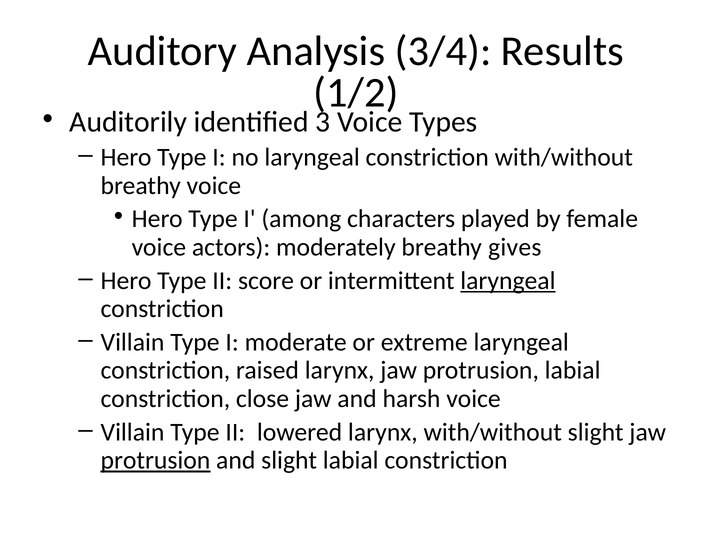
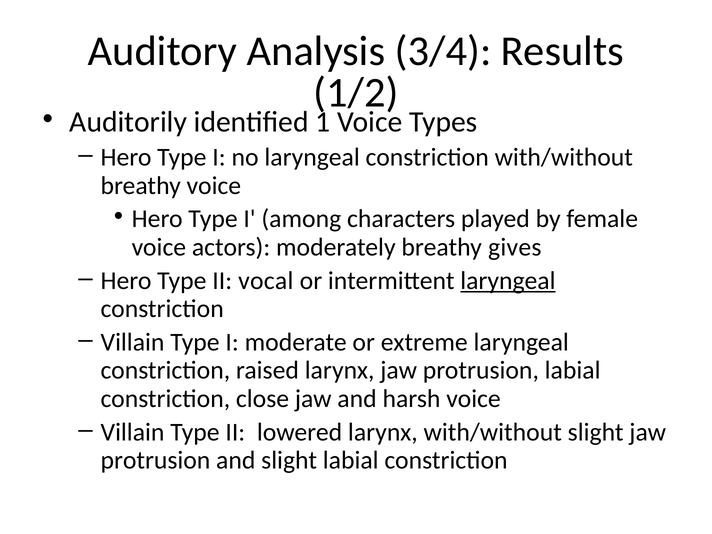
3: 3 -> 1 (323, 122)
score: score -> vocal (266, 281)
protrusion underline: present -> none (155, 460)
